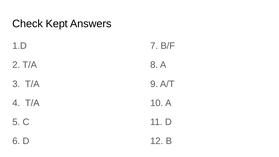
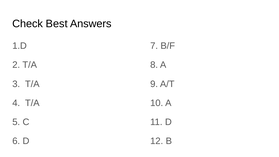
Kept: Kept -> Best (57, 24)
